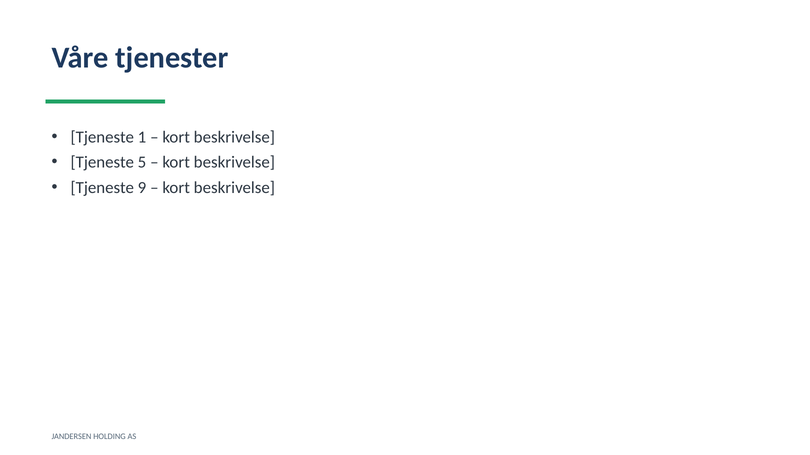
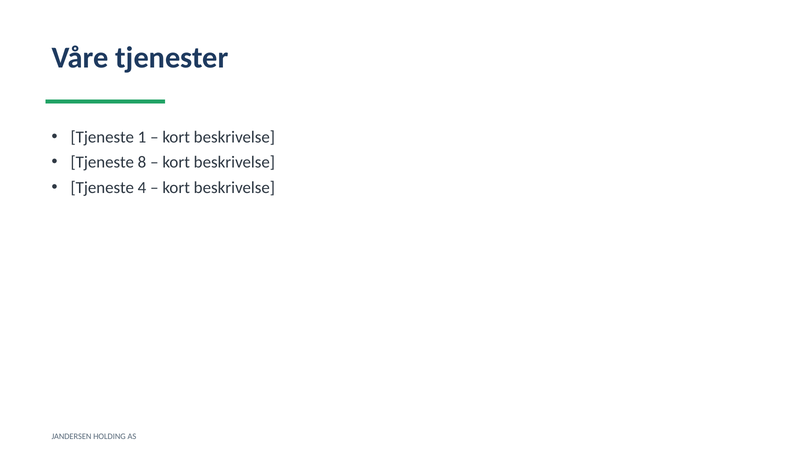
5: 5 -> 8 (142, 163)
9: 9 -> 4 (142, 188)
